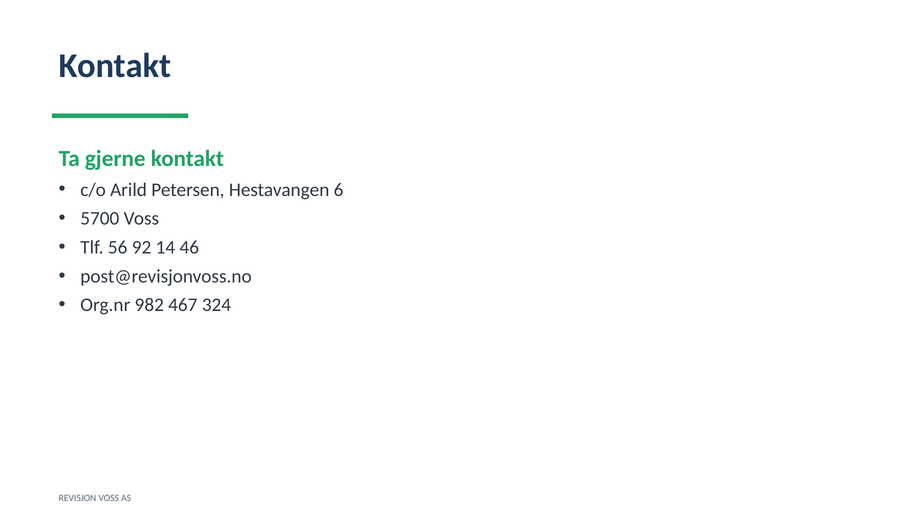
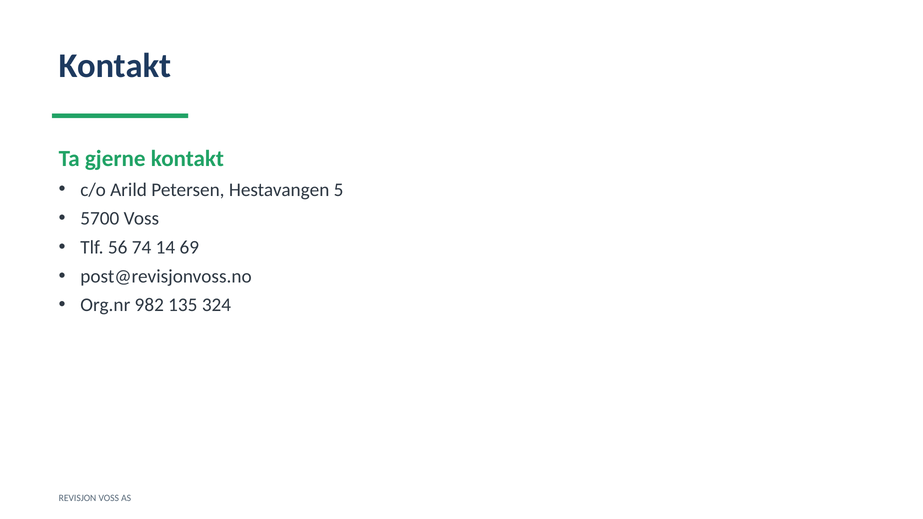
6: 6 -> 5 (339, 190)
92: 92 -> 74 (142, 248)
46: 46 -> 69 (189, 248)
467: 467 -> 135 (183, 305)
